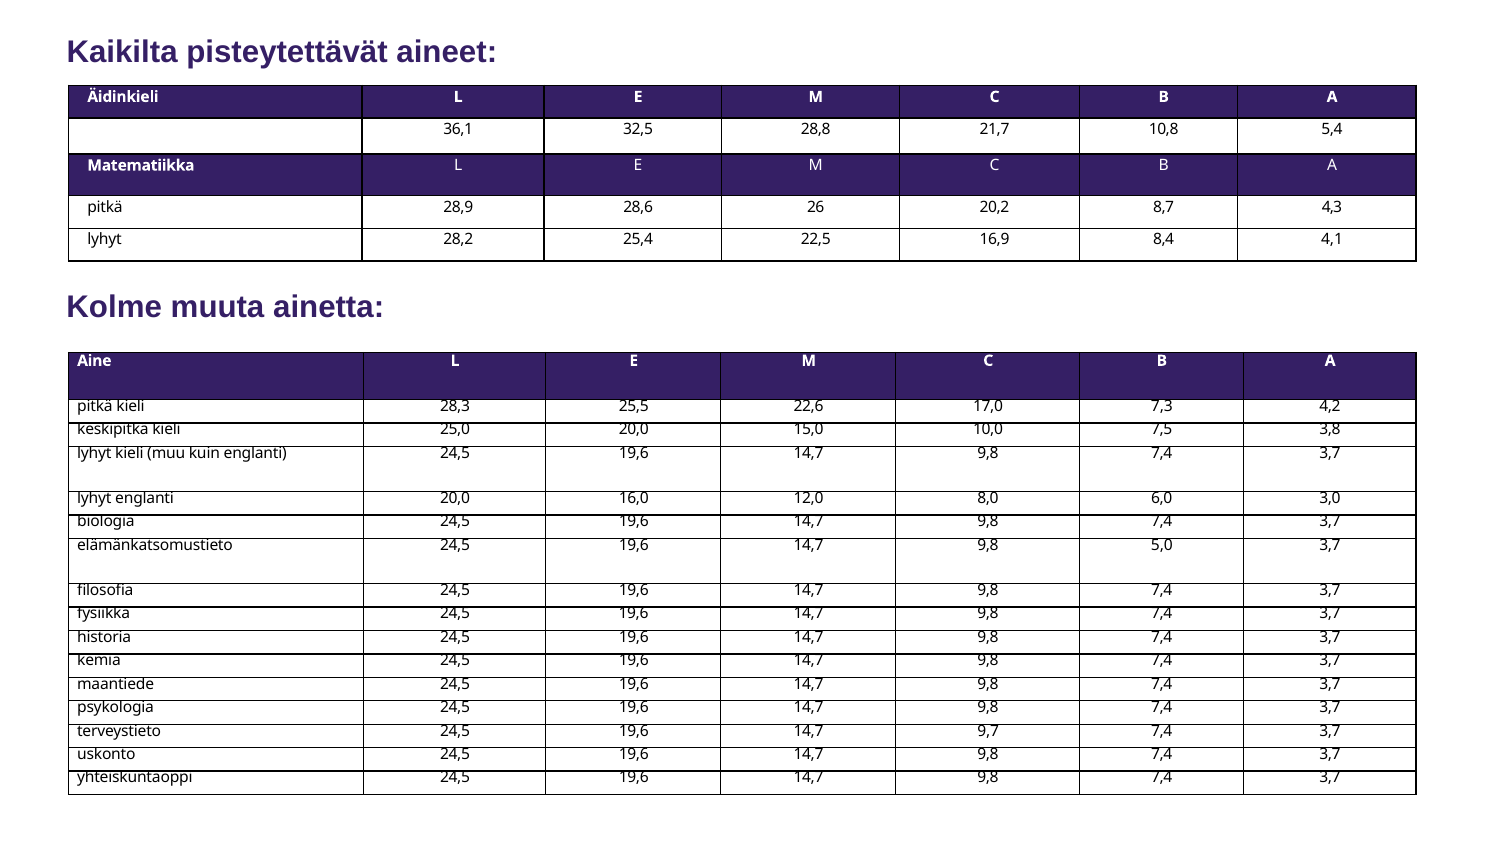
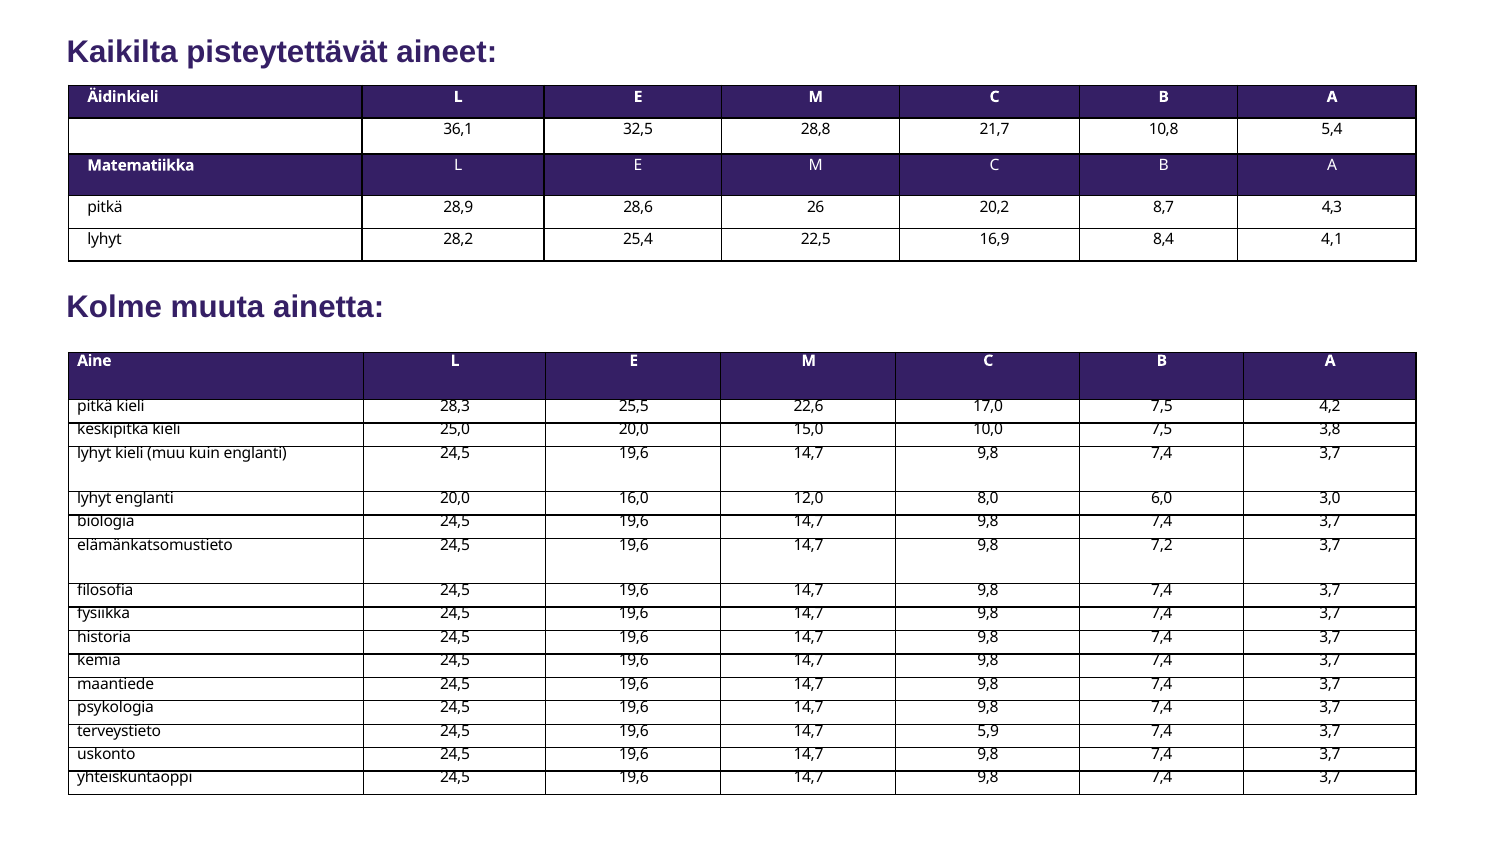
17,0 7,3: 7,3 -> 7,5 (1162, 406)
5,0: 5,0 -> 7,2 (1162, 545)
9,7: 9,7 -> 5,9 (988, 731)
